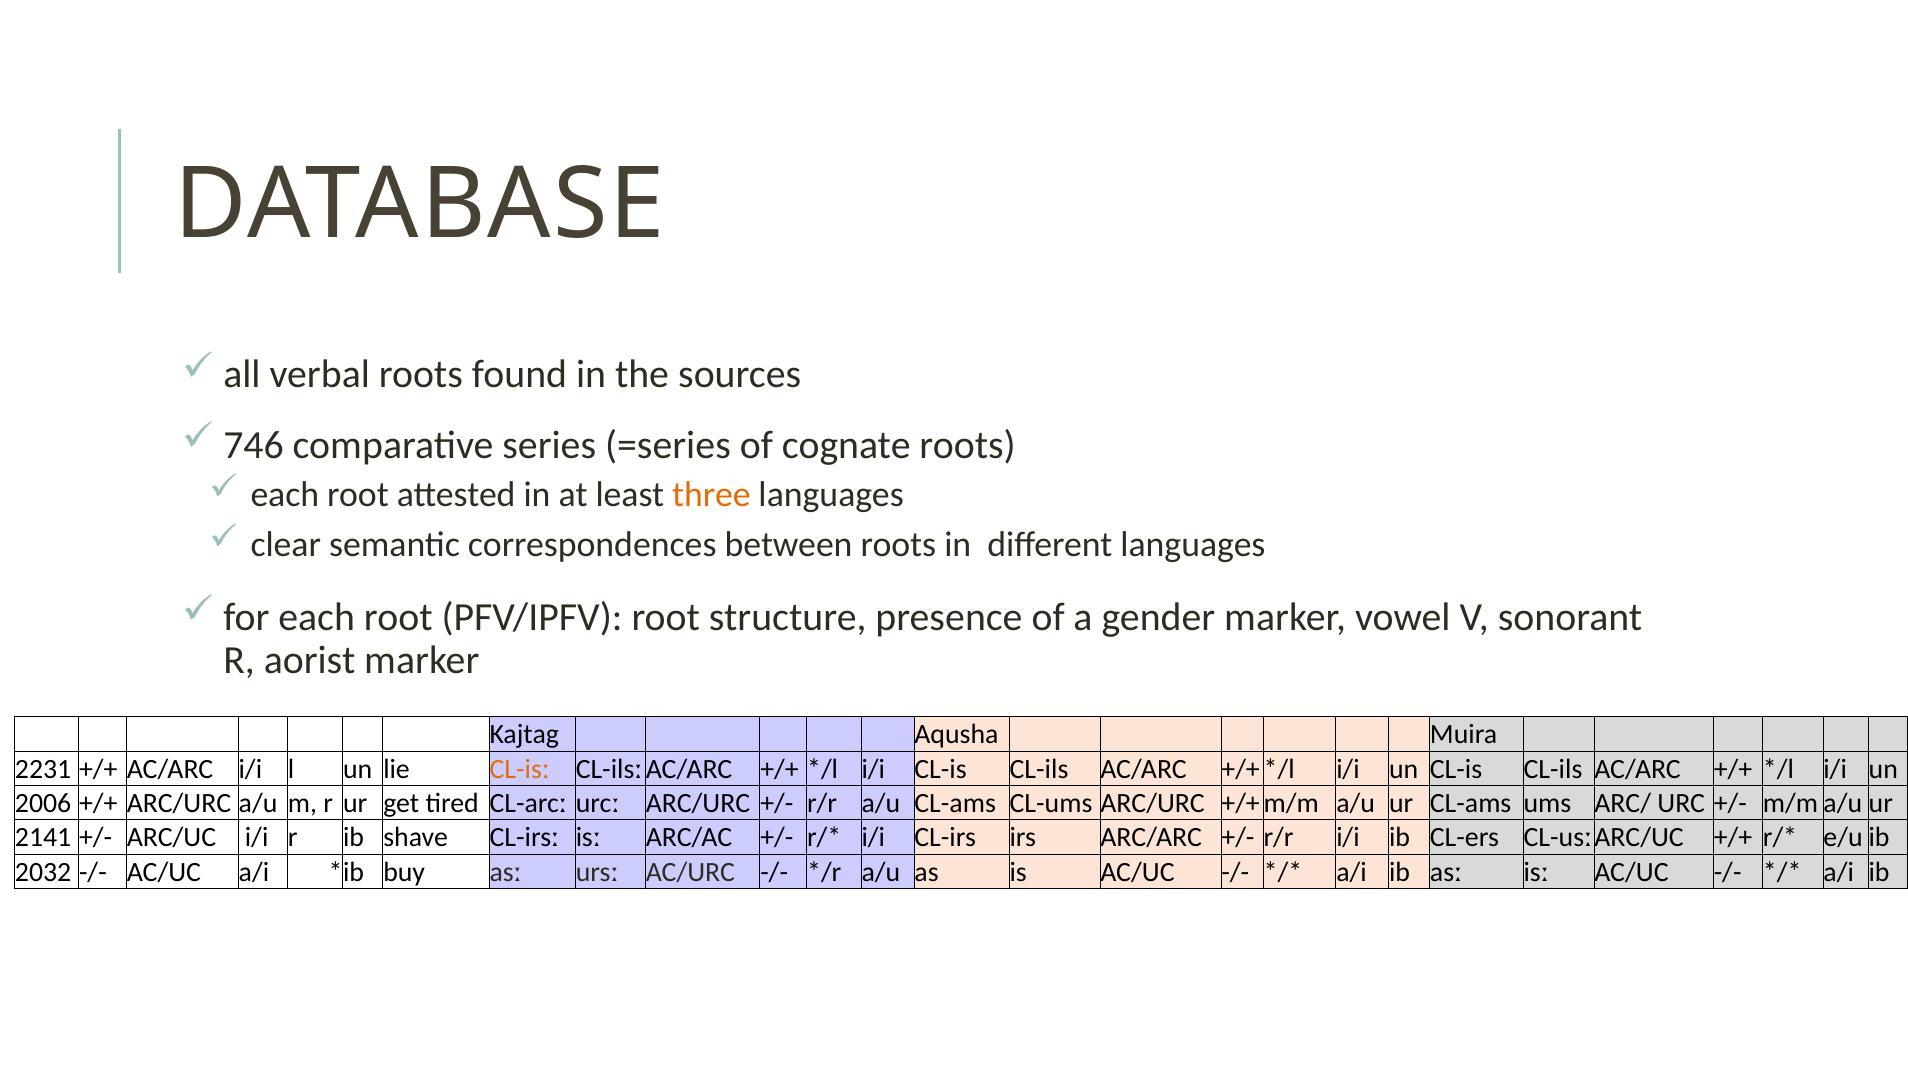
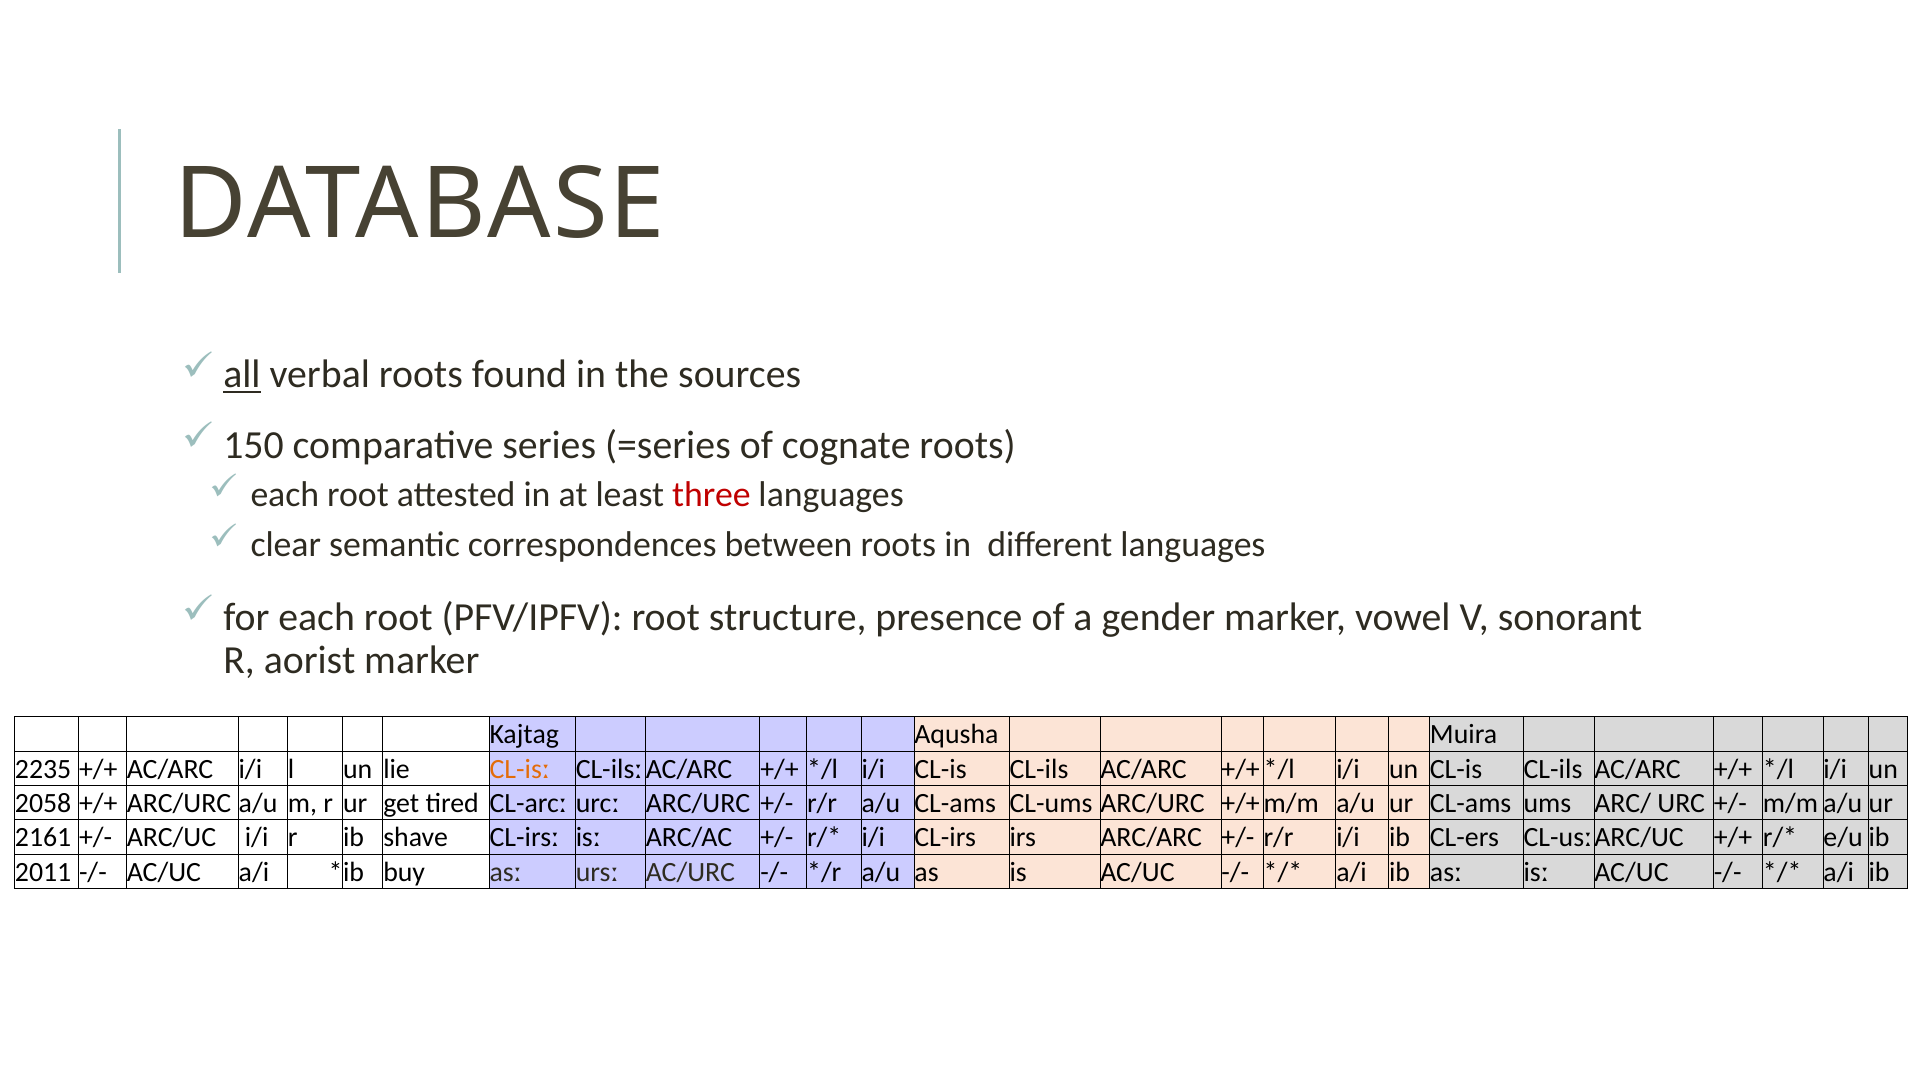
all underline: none -> present (242, 375)
746: 746 -> 150 (254, 445)
three colour: orange -> red (711, 494)
2231: 2231 -> 2235 (43, 768)
2006: 2006 -> 2058 (43, 803)
2141: 2141 -> 2161 (43, 837)
2032: 2032 -> 2011 (43, 871)
